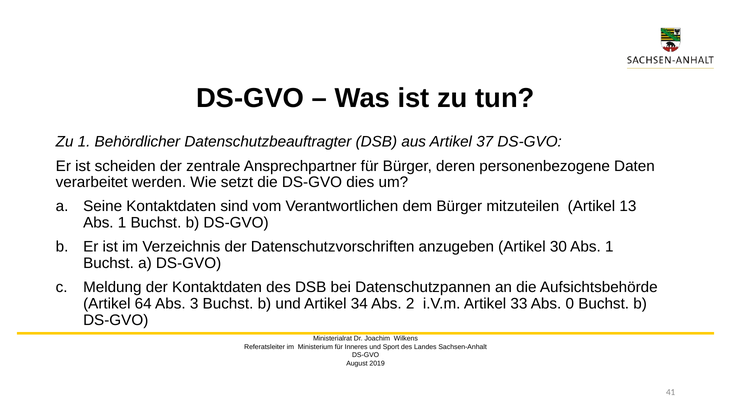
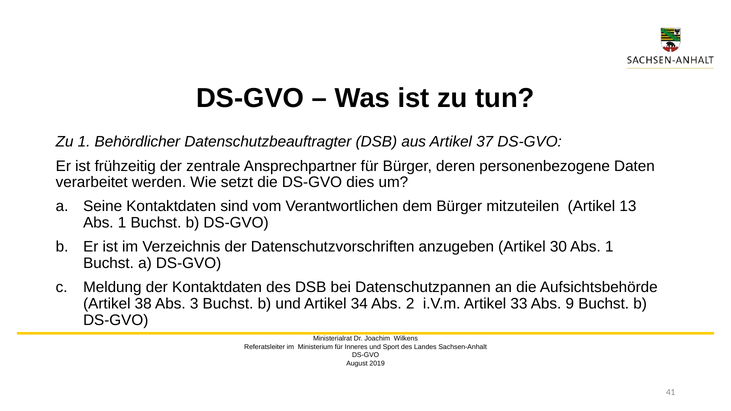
scheiden: scheiden -> frühzeitig (125, 166)
64: 64 -> 38 (143, 304)
0: 0 -> 9 (570, 304)
